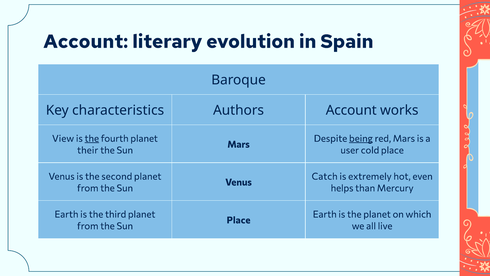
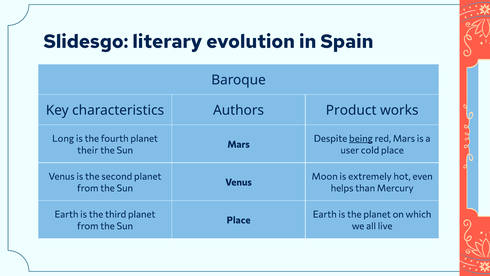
Account: Account -> Slidesgo (86, 42)
Authors Account: Account -> Product (351, 110)
View: View -> Long (63, 138)
the underline: present -> none (92, 138)
Catch: Catch -> Moon (325, 176)
